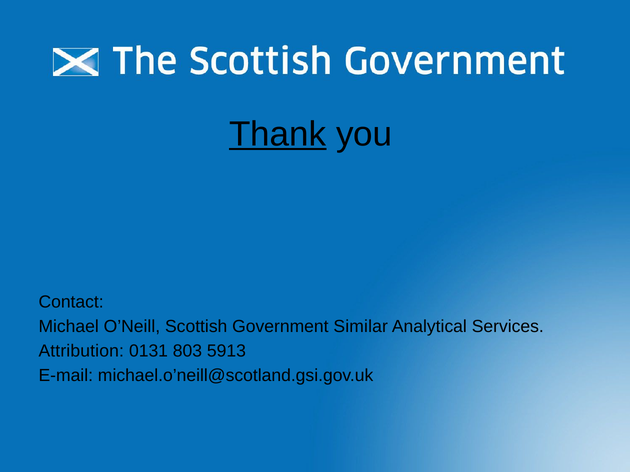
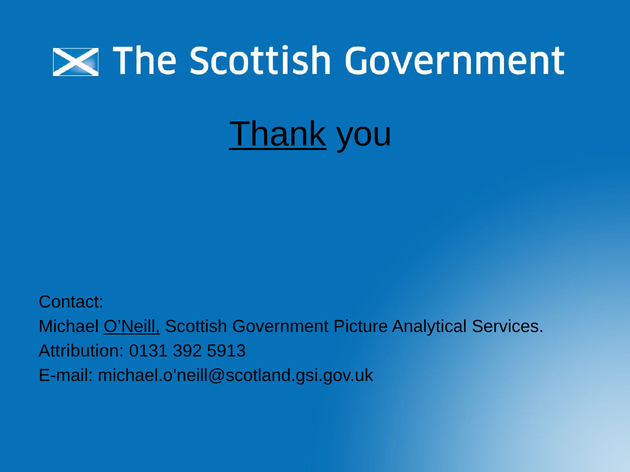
O’Neill underline: none -> present (132, 327)
Similar: Similar -> Picture (361, 327)
803: 803 -> 392 (187, 351)
